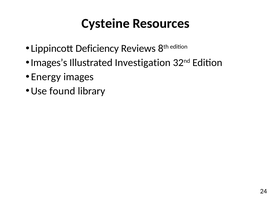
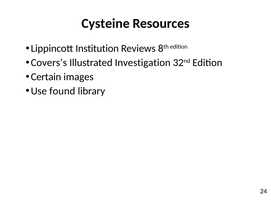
Deficiency: Deficiency -> Institution (97, 48)
Images’s: Images’s -> Covers’s (49, 63)
Energy: Energy -> Certain (46, 77)
